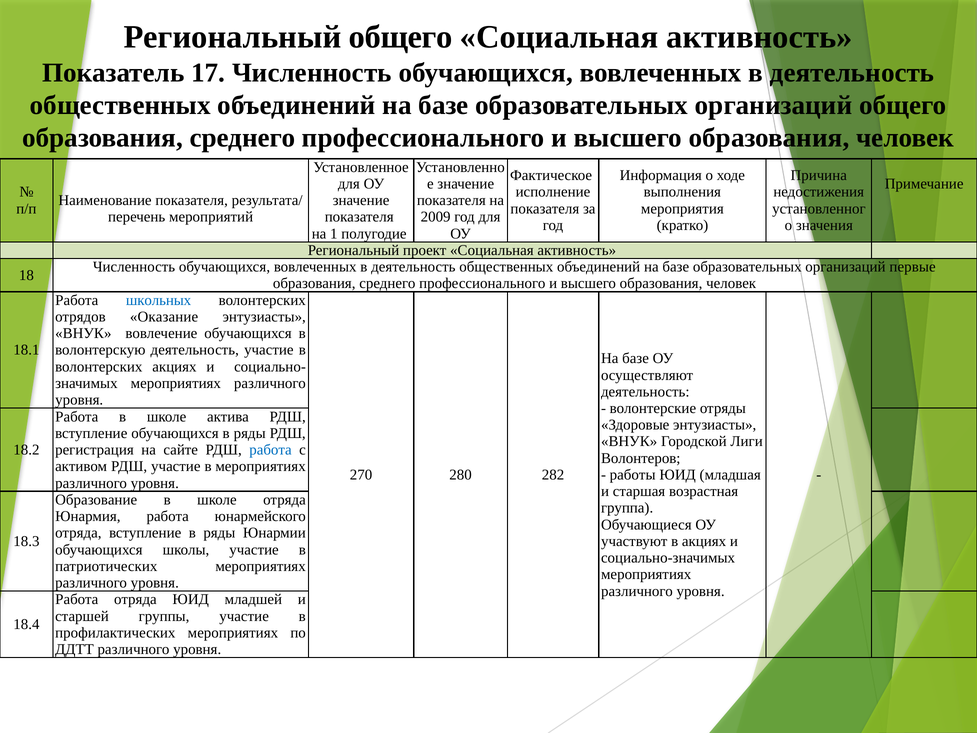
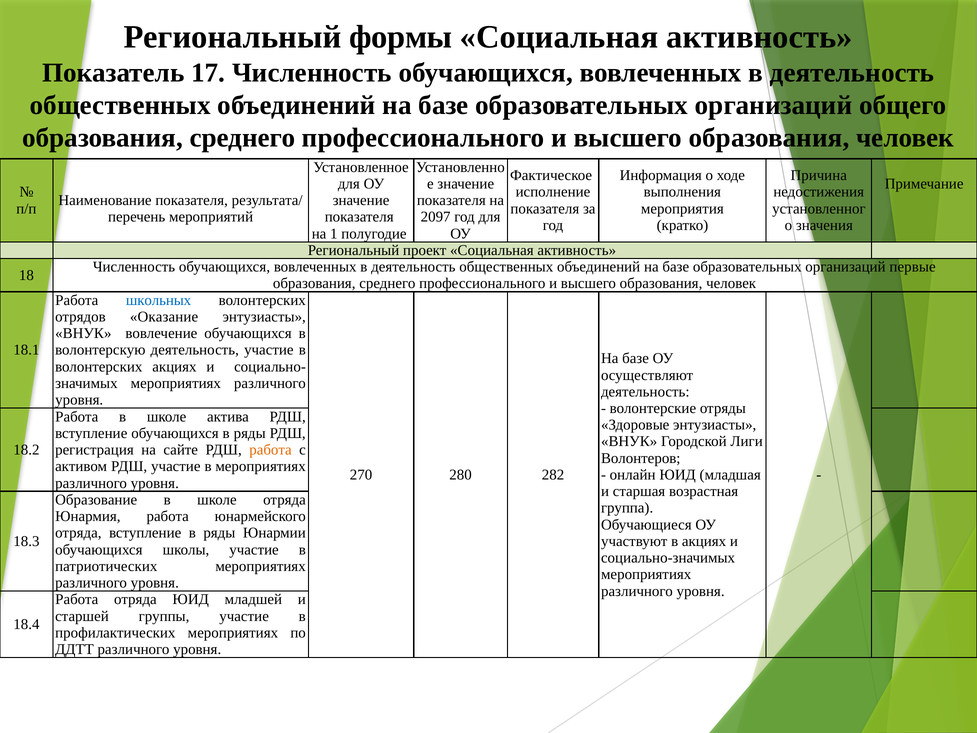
Региональный общего: общего -> формы (401, 37)
2009: 2009 -> 2097 (436, 217)
работа colour: blue -> orange (270, 450)
работы: работы -> онлайн (633, 475)
